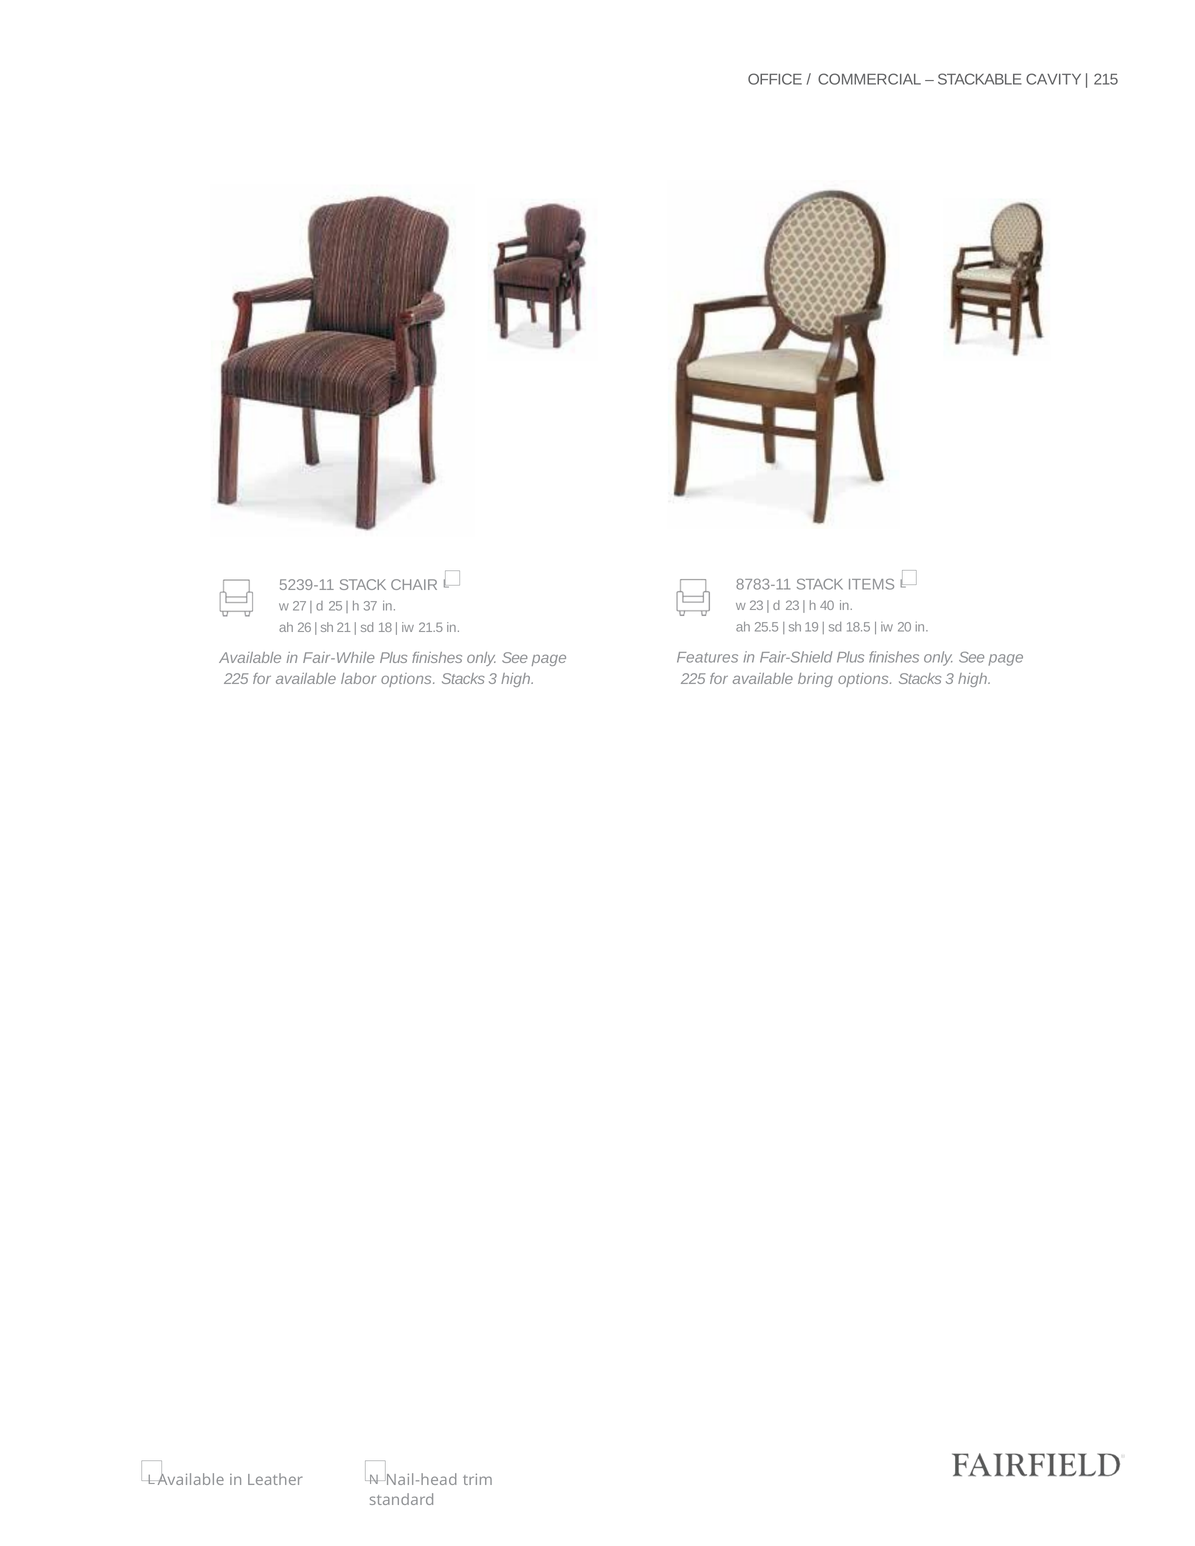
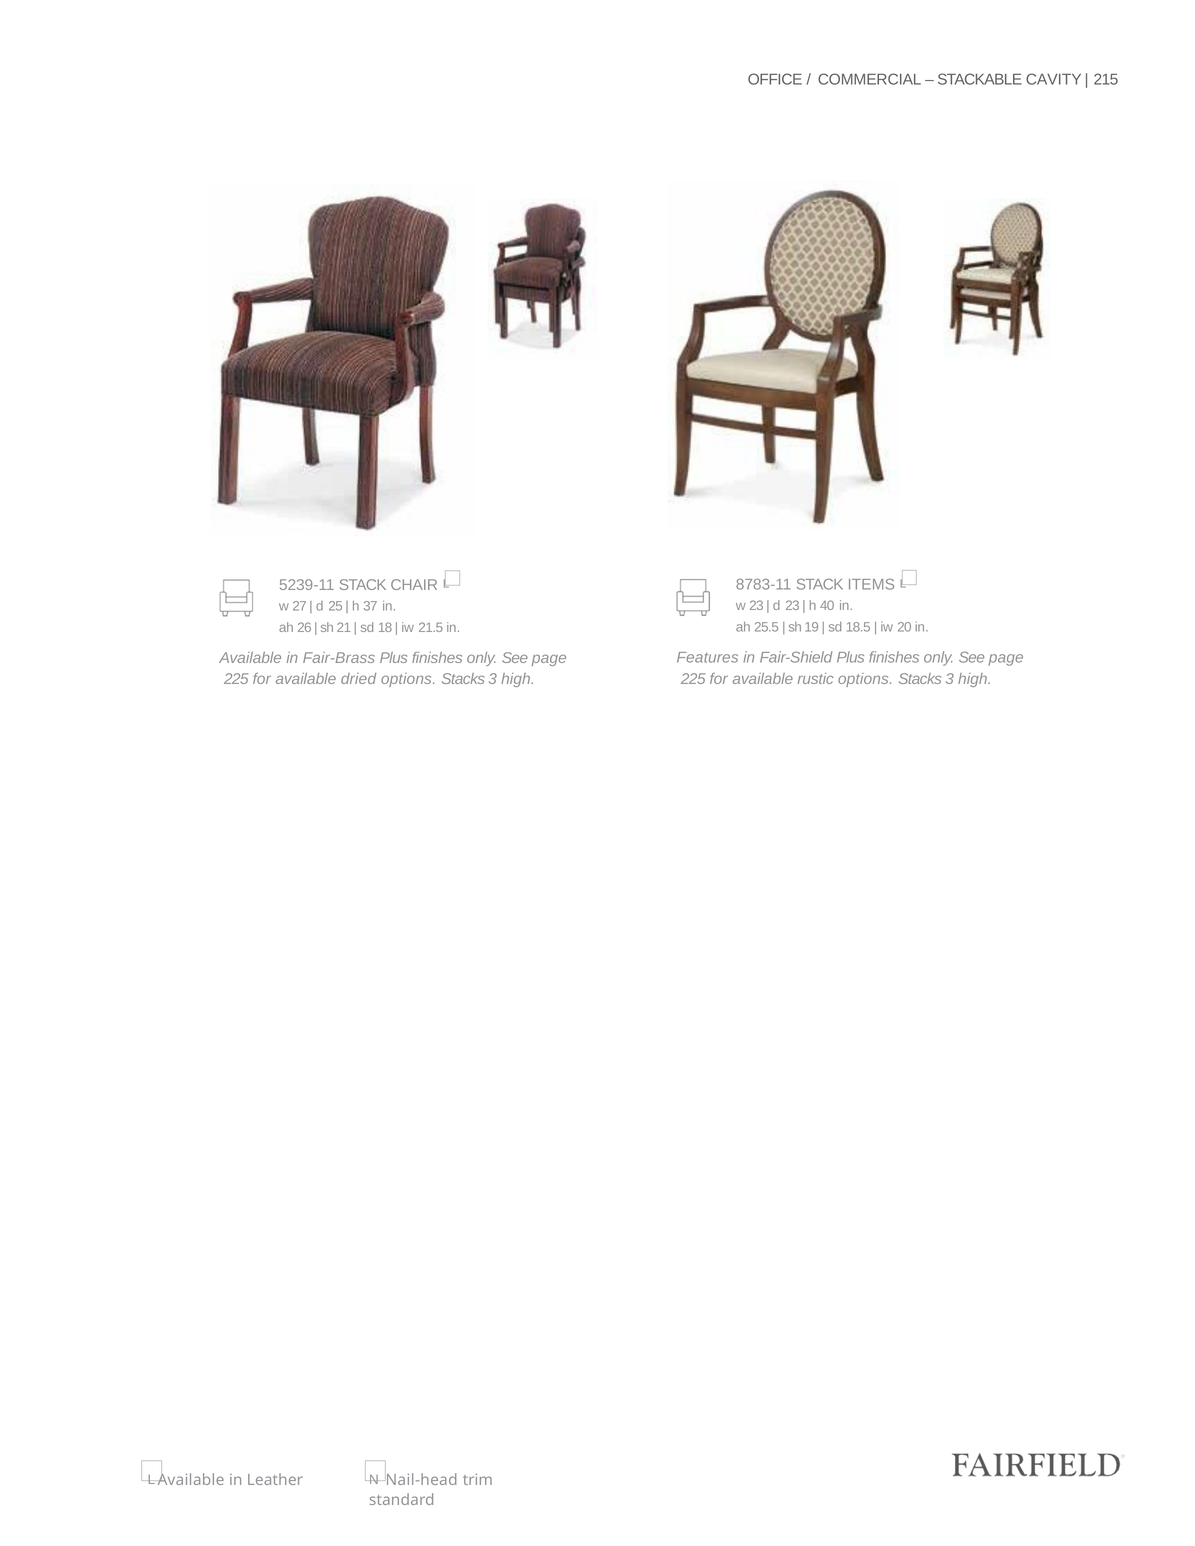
Fair-While: Fair-While -> Fair-Brass (339, 658)
bring: bring -> rustic (816, 679)
labor: labor -> dried (358, 680)
